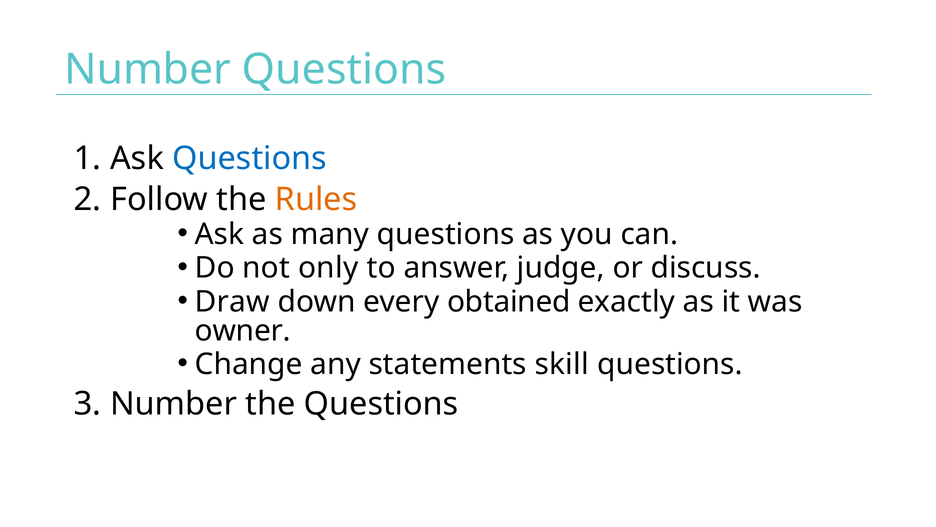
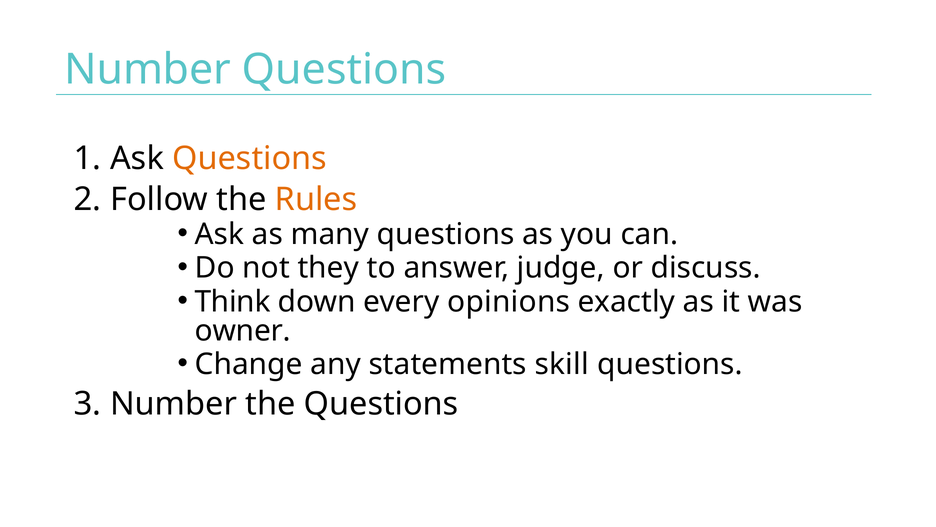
Questions colour: blue -> orange (250, 158)
only: only -> they (328, 268)
Draw: Draw -> Think (233, 302)
obtained: obtained -> opinions (509, 302)
